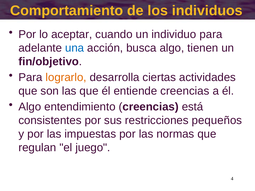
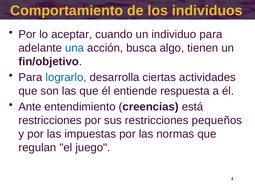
lograrlo colour: orange -> blue (66, 77)
entiende creencias: creencias -> respuesta (185, 91)
Algo: Algo -> Ante (30, 107)
consistentes: consistentes -> restricciones (50, 121)
